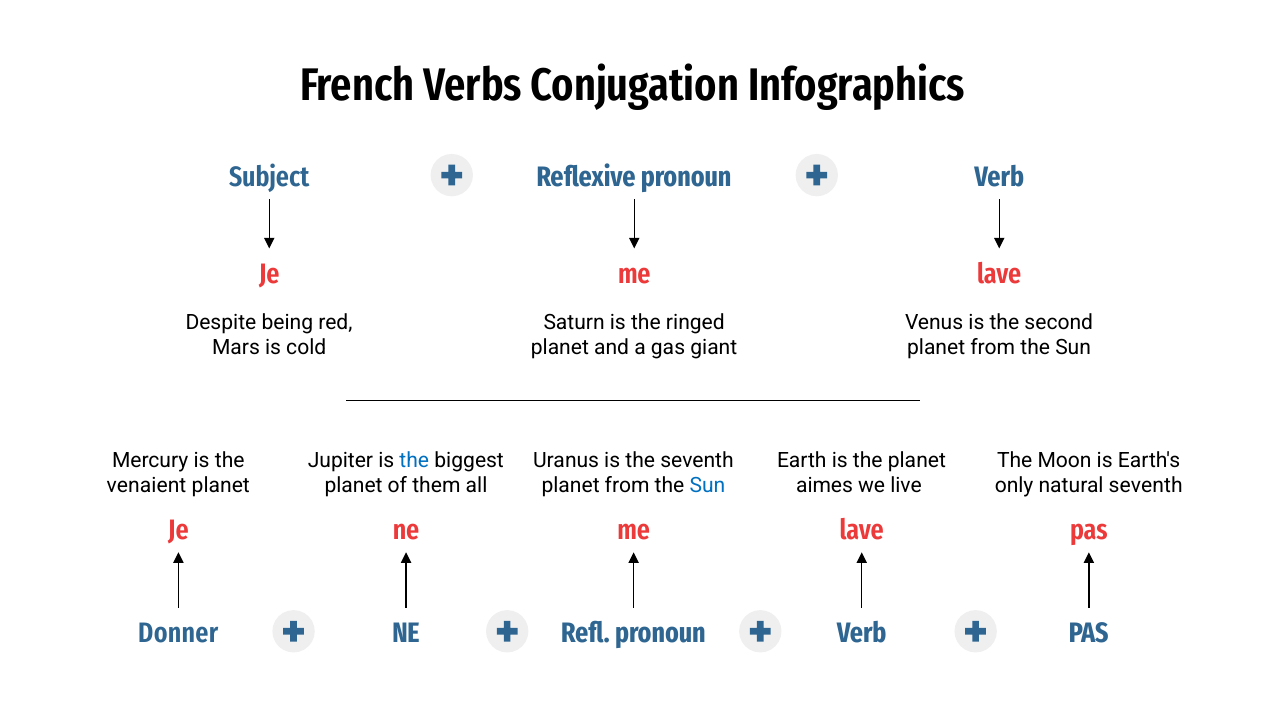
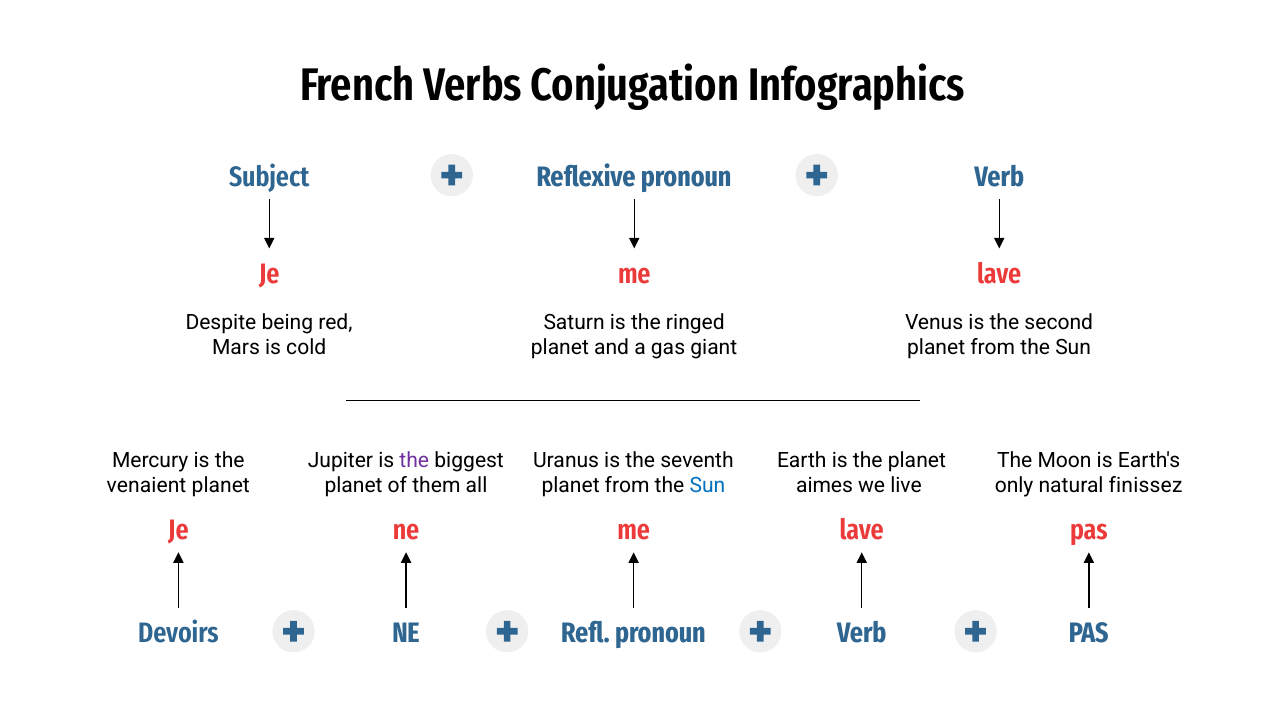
the colour: blue -> purple (414, 461)
natural seventh: seventh -> finissez (1146, 486)
Donner: Donner -> Devoirs (178, 633)
